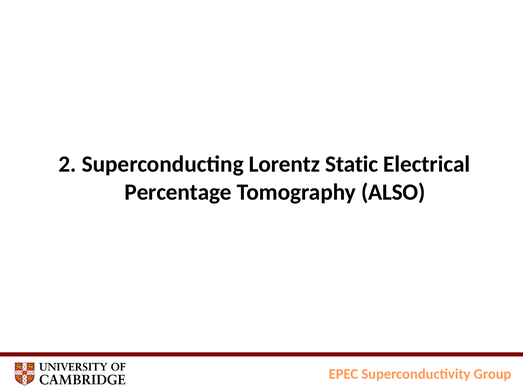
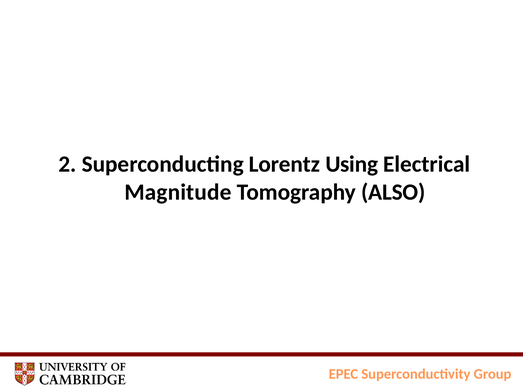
Static: Static -> Using (352, 164)
Percentage: Percentage -> Magnitude (178, 192)
